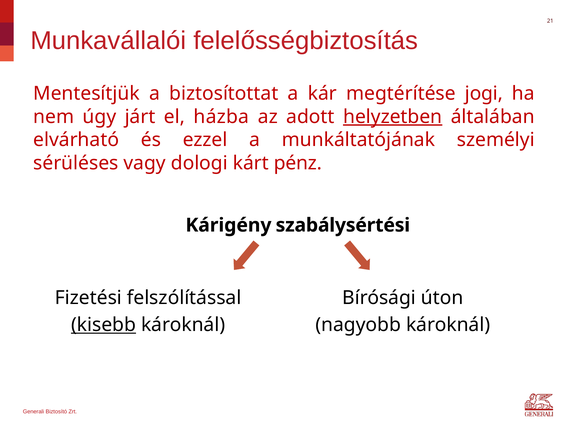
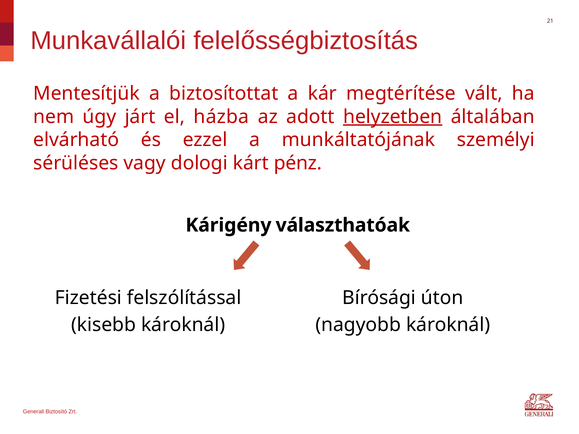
jogi: jogi -> vált (484, 94)
szabálysértési: szabálysértési -> választhatóak (343, 225)
kisebb underline: present -> none (104, 325)
